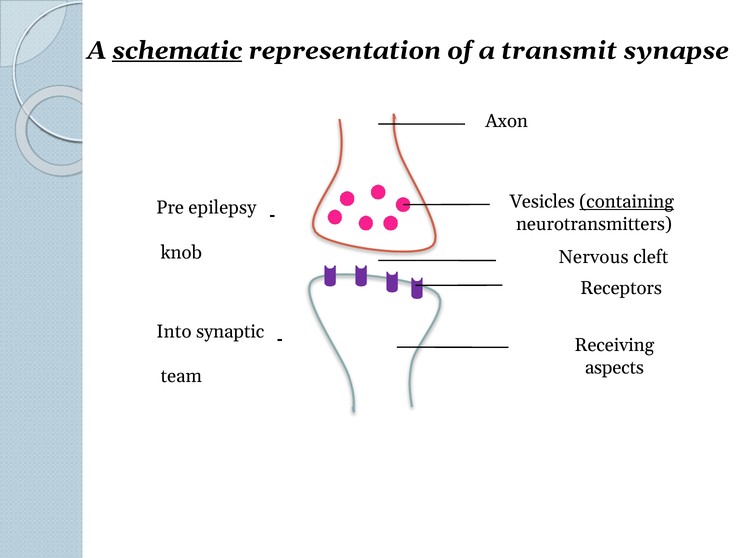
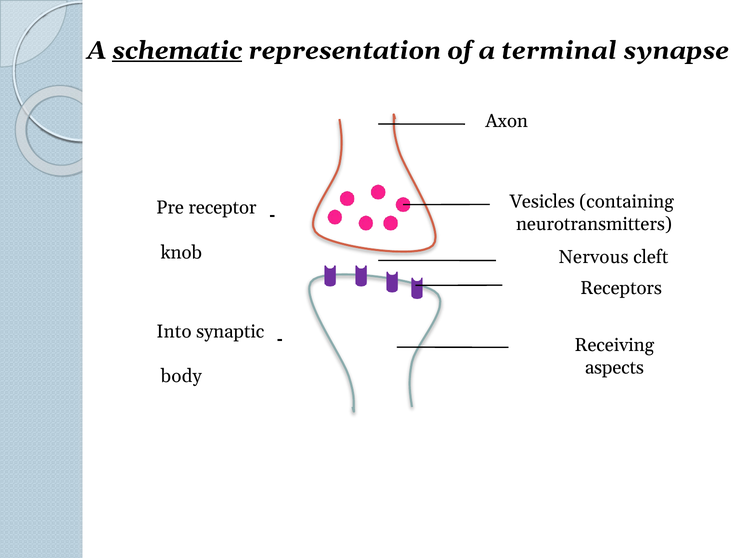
transmit: transmit -> terminal (559, 51)
containing underline: present -> none (627, 202)
epilepsy: epilepsy -> receptor (223, 208)
team: team -> body (181, 376)
